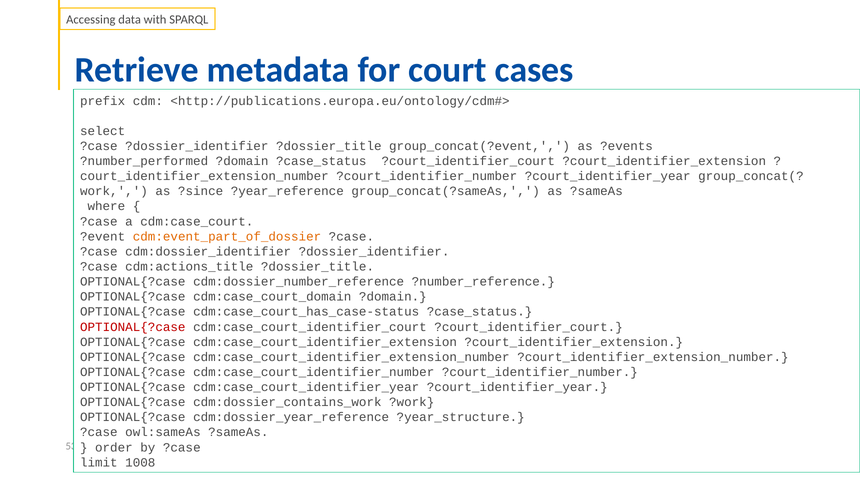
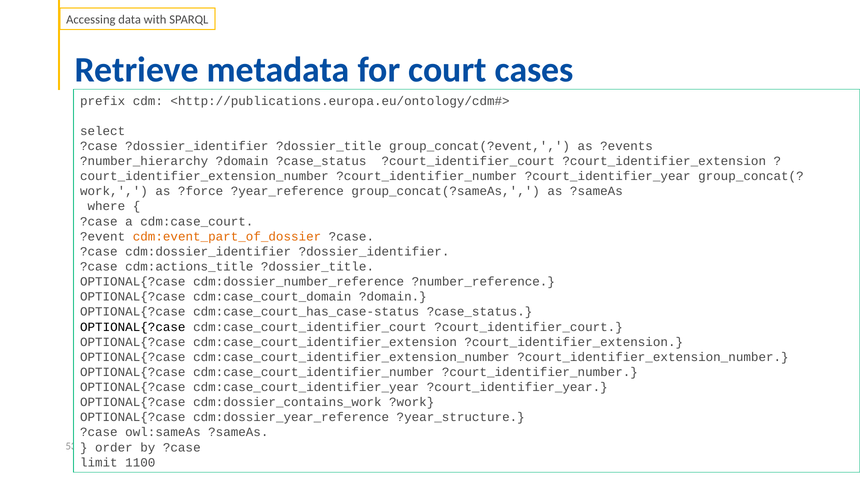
?number_performed: ?number_performed -> ?number_hierarchy (144, 161)
?since: ?since -> ?force (201, 191)
OPTIONAL{?case colour: red -> black (133, 327)
1008: 1008 -> 1100 (140, 462)
